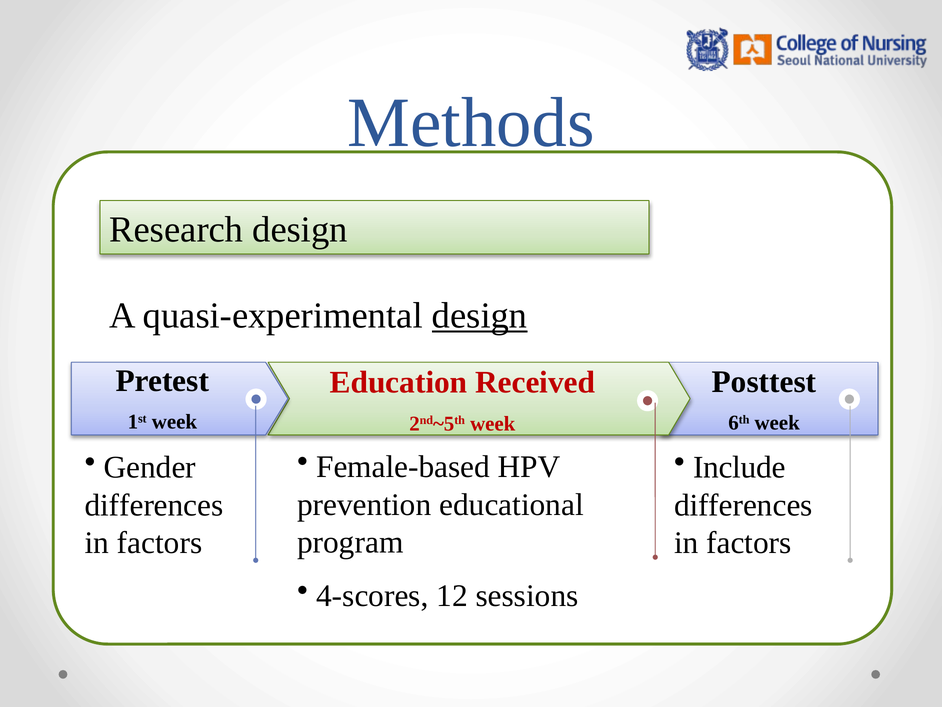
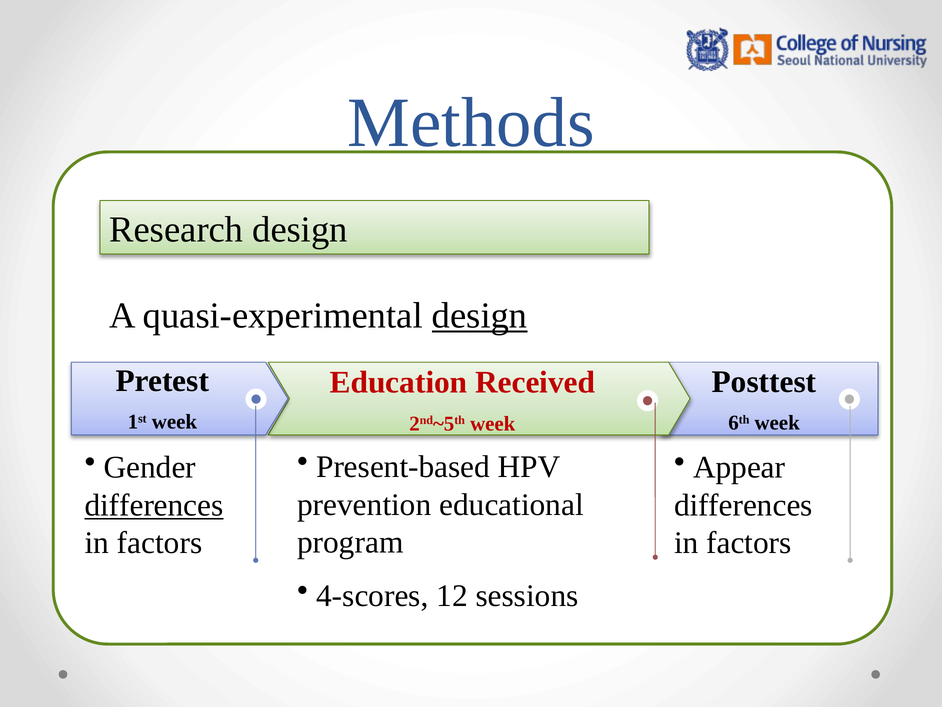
Female-based: Female-based -> Present-based (403, 467)
Include: Include -> Appear (739, 467)
differences underline: none -> present (154, 505)
